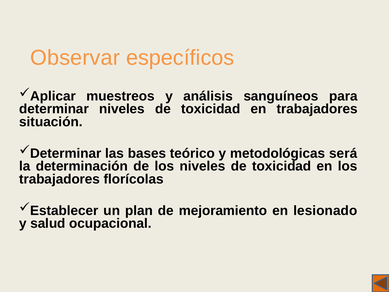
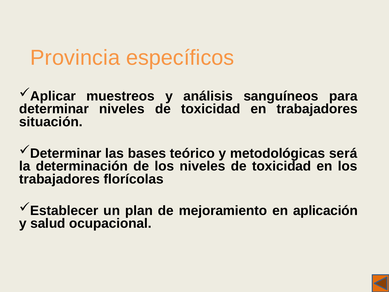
Observar: Observar -> Provincia (75, 58)
lesionado: lesionado -> aplicación (325, 210)
